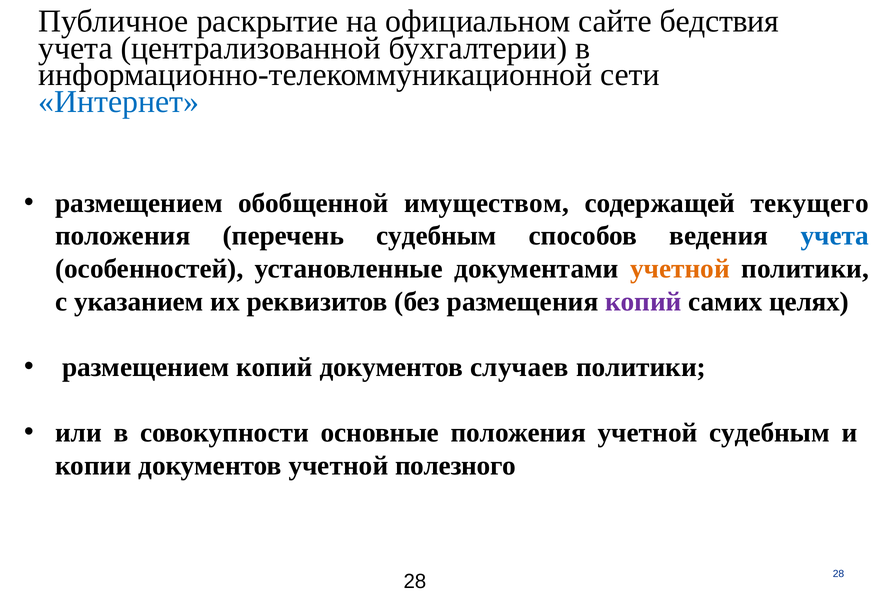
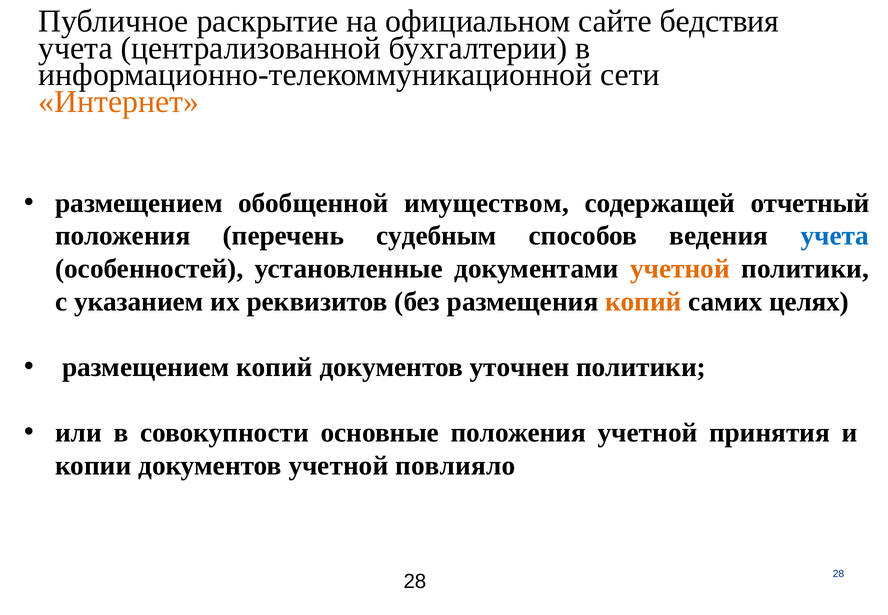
Интернет colour: blue -> orange (119, 102)
текущего: текущего -> отчетный (810, 203)
копий colour: purple -> orange (643, 301)
случаев: случаев -> уточнен (520, 367)
учетной судебным: судебным -> принятия (770, 433)
полезного: полезного -> повлияло (455, 465)
